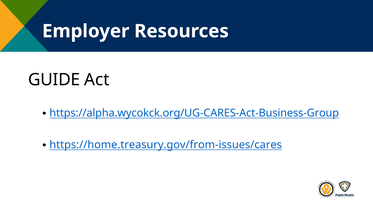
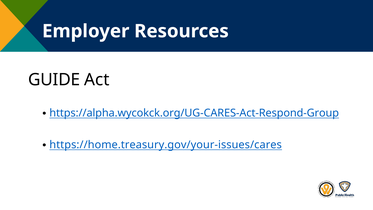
https://alpha.wycokck.org/UG-CARES-Act-Business-Group: https://alpha.wycokck.org/UG-CARES-Act-Business-Group -> https://alpha.wycokck.org/UG-CARES-Act-Respond-Group (194, 113)
https://home.treasury.gov/from-issues/cares: https://home.treasury.gov/from-issues/cares -> https://home.treasury.gov/your-issues/cares (166, 145)
